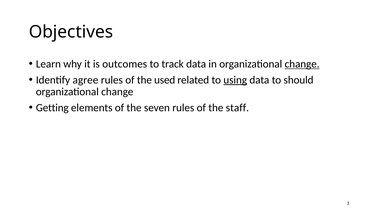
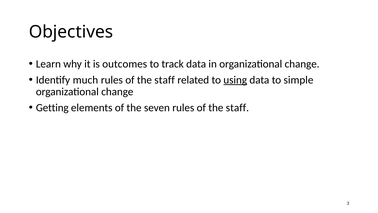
change underline: present -> none (302, 64)
agree: agree -> much (85, 80)
used: used -> staff (165, 80)
should: should -> simple (298, 80)
